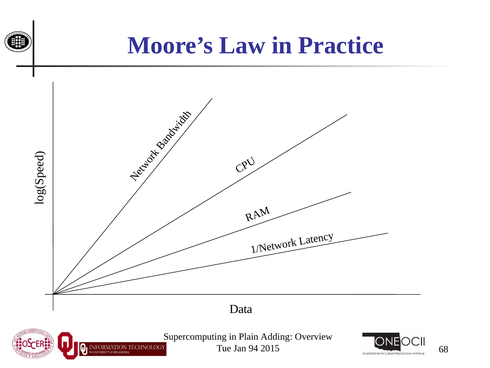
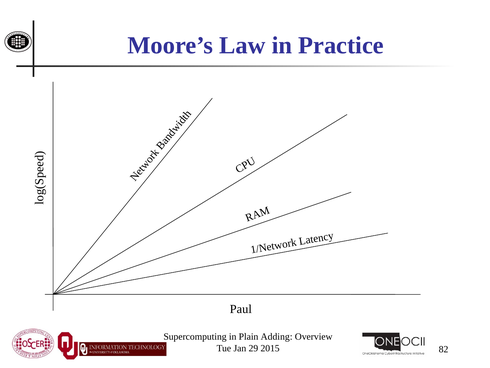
Data: Data -> Paul (241, 309)
94: 94 -> 29 (253, 348)
68: 68 -> 82 (444, 349)
